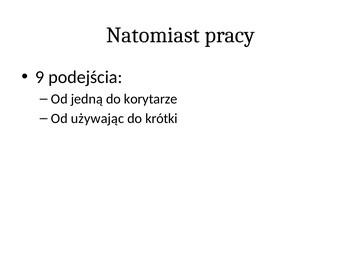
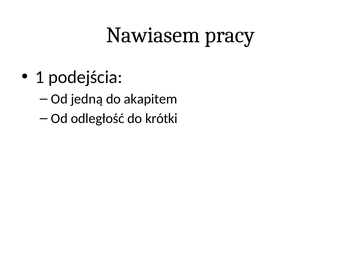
Natomiast: Natomiast -> Nawiasem (153, 35)
9: 9 -> 1 (40, 77)
korytarze: korytarze -> akapitem (151, 99)
używając: używając -> odległość (98, 118)
